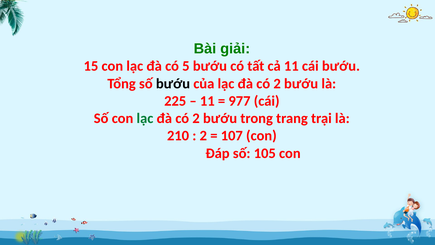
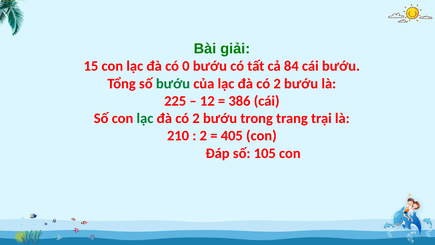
5: 5 -> 0 (186, 66)
cả 11: 11 -> 84 (291, 66)
bướu colour: black -> green (173, 83)
11: 11 -> 12 (207, 101)
977: 977 -> 386 (239, 101)
107: 107 -> 405 (232, 136)
